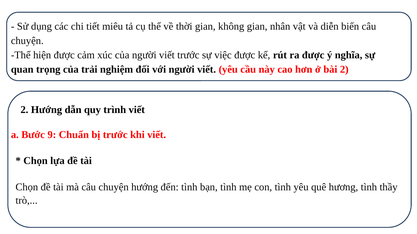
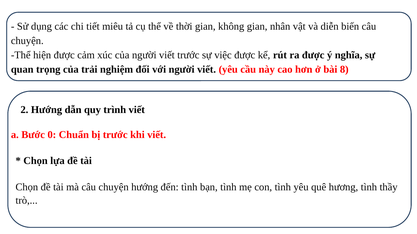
bài 2: 2 -> 8 (344, 69)
9: 9 -> 0 (52, 135)
